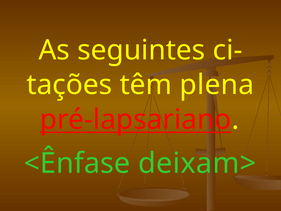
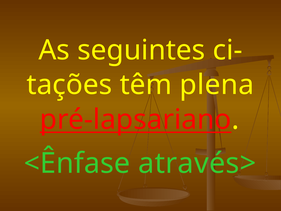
deixam>: deixam> -> através> (197, 163)
